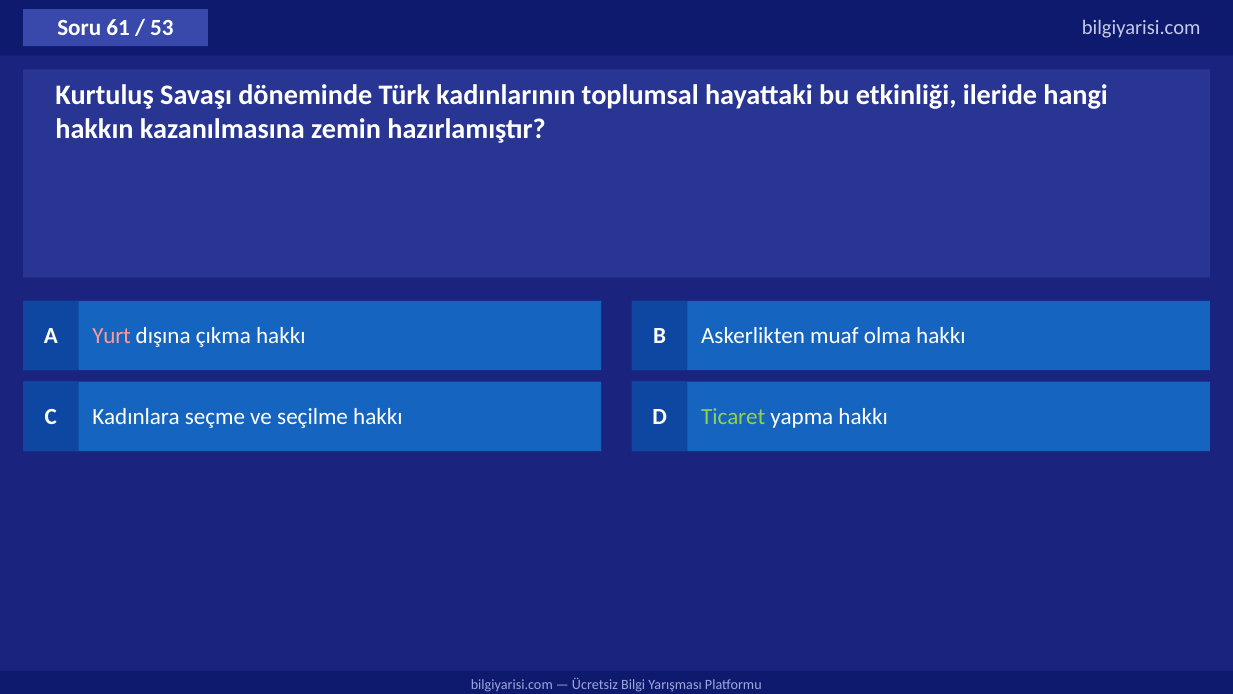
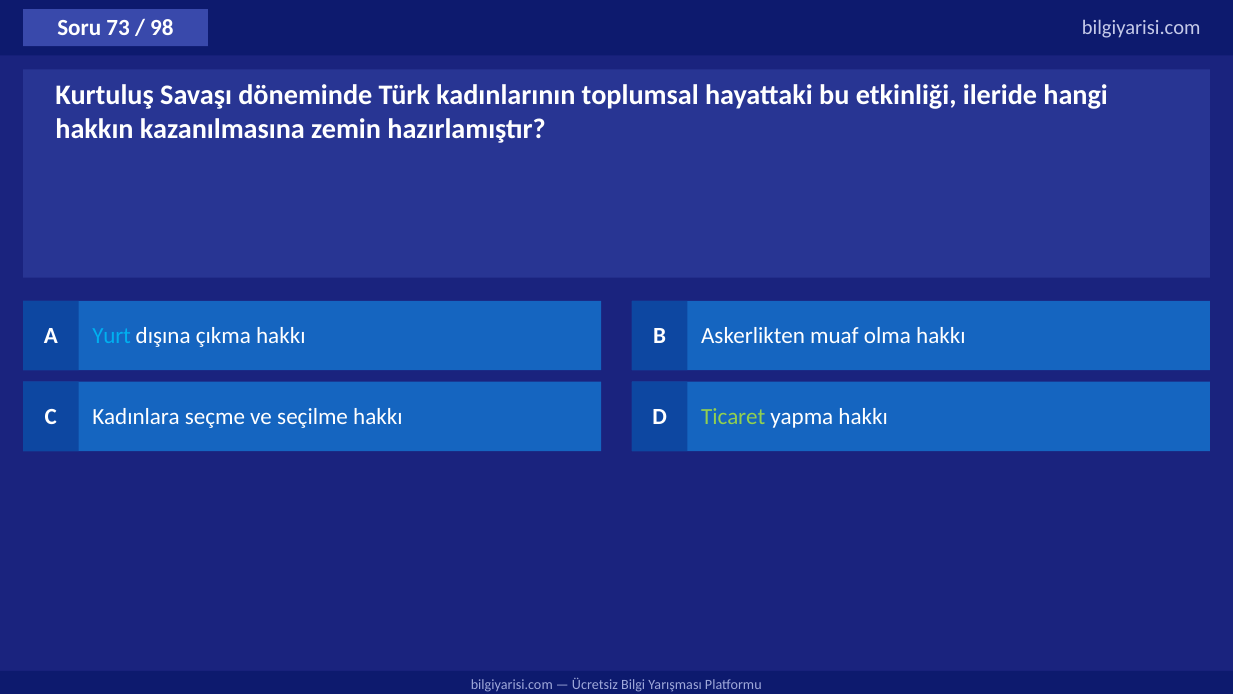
61: 61 -> 73 (118, 28)
53: 53 -> 98 (162, 28)
Yurt colour: pink -> light blue (112, 336)
